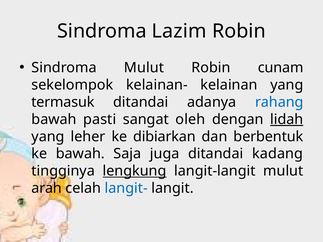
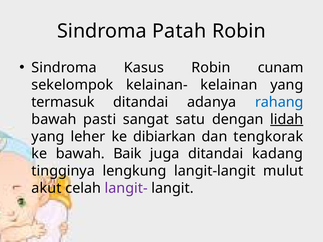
Lazim: Lazim -> Patah (179, 31)
Sindroma Mulut: Mulut -> Kasus (144, 68)
oleh: oleh -> satu (190, 119)
berbentuk: berbentuk -> tengkorak (268, 137)
Saja: Saja -> Baik (127, 154)
lengkung underline: present -> none (135, 171)
arah: arah -> akut (47, 188)
langit- colour: blue -> purple (126, 188)
